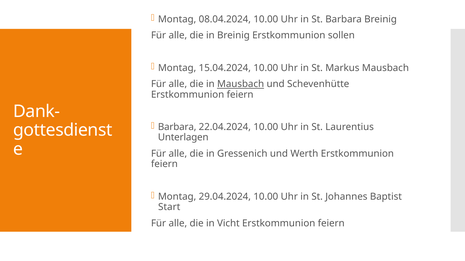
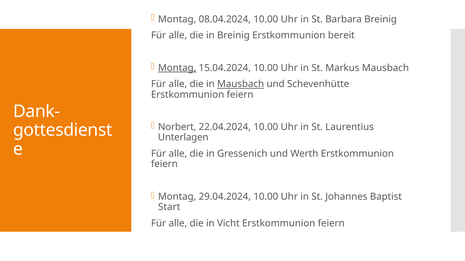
sollen: sollen -> bereit (341, 35)
Montag underline: none -> present (177, 68)
Barbara: Barbara -> Norbert (177, 127)
